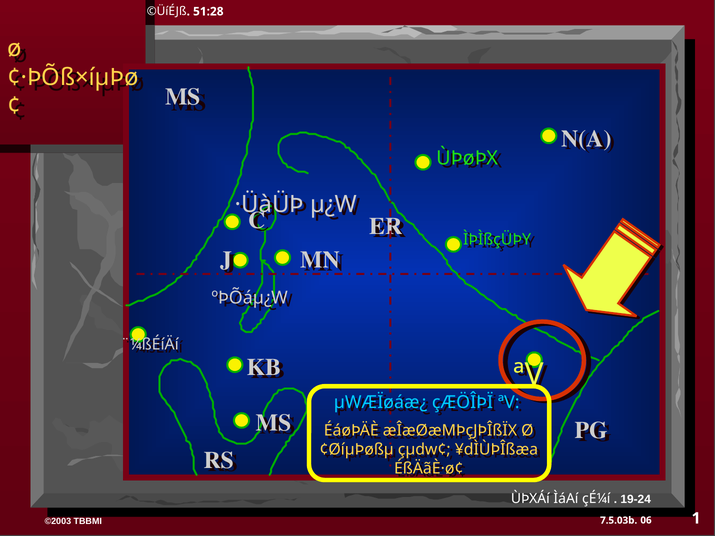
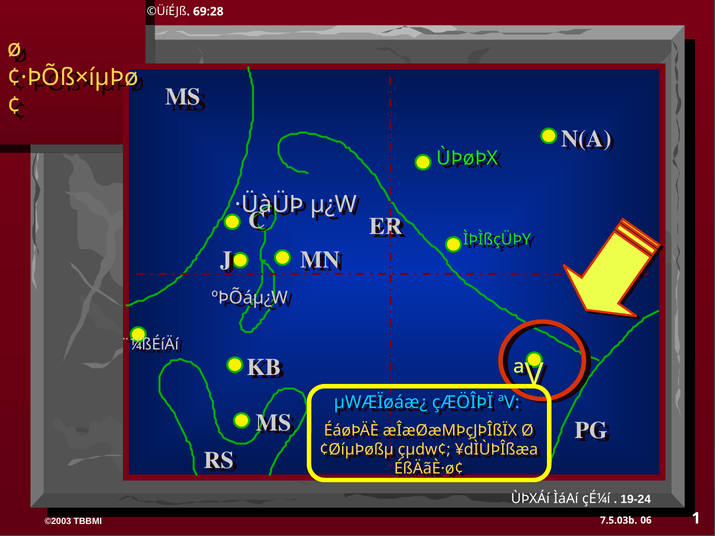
51:28: 51:28 -> 69:28 (208, 11)
